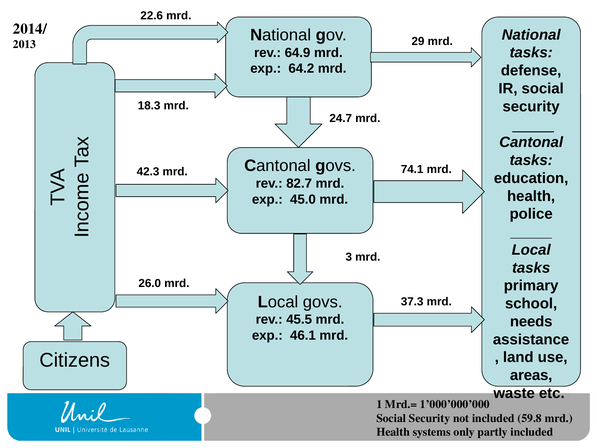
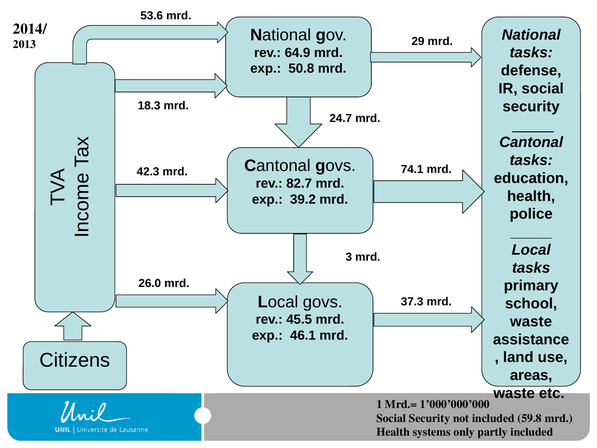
22.6: 22.6 -> 53.6 (152, 16)
64.2: 64.2 -> 50.8 (301, 69)
45.0: 45.0 -> 39.2 (303, 199)
needs: needs -> waste (531, 321)
